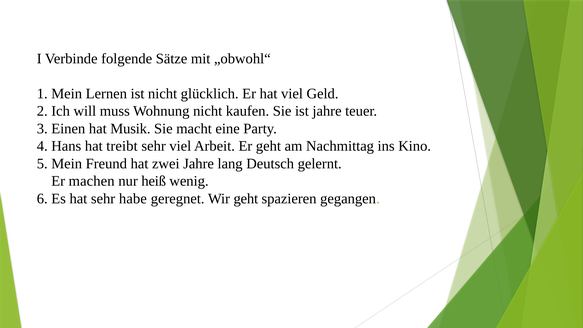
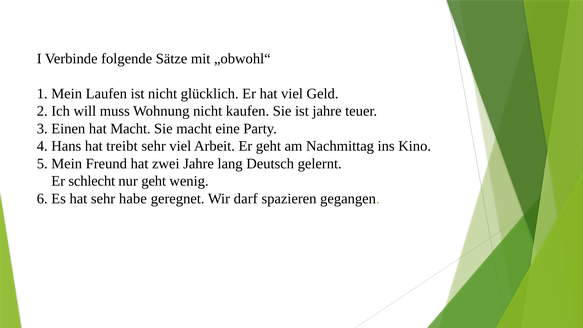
Lernen: Lernen -> Laufen (106, 94)
hat Musik: Musik -> Macht (130, 129)
machen: machen -> schlecht (92, 181)
nur heiß: heiß -> geht (154, 181)
Wir geht: geht -> darf (246, 199)
